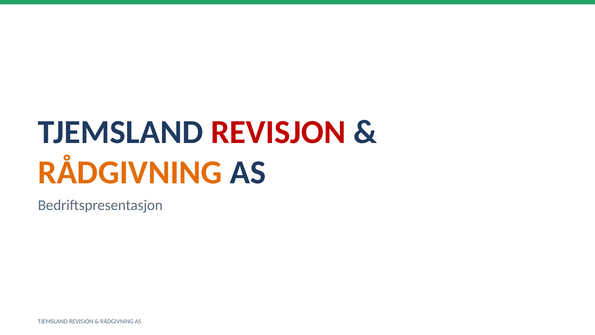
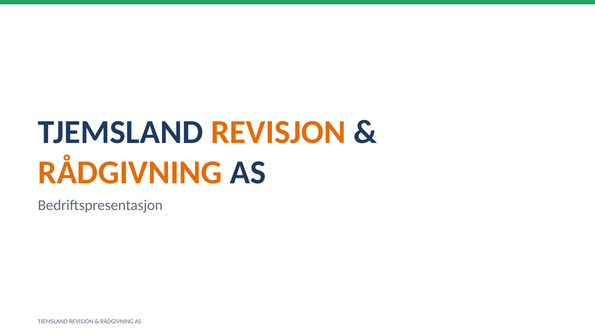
REVISJON colour: red -> orange (278, 132)
